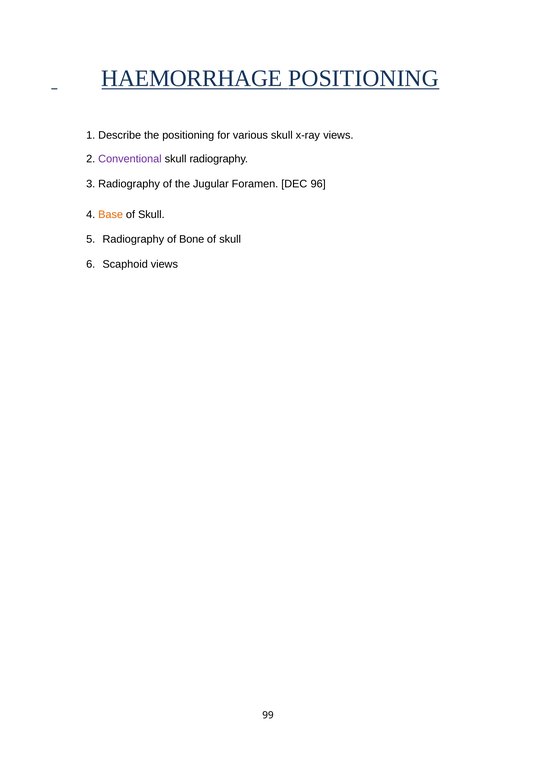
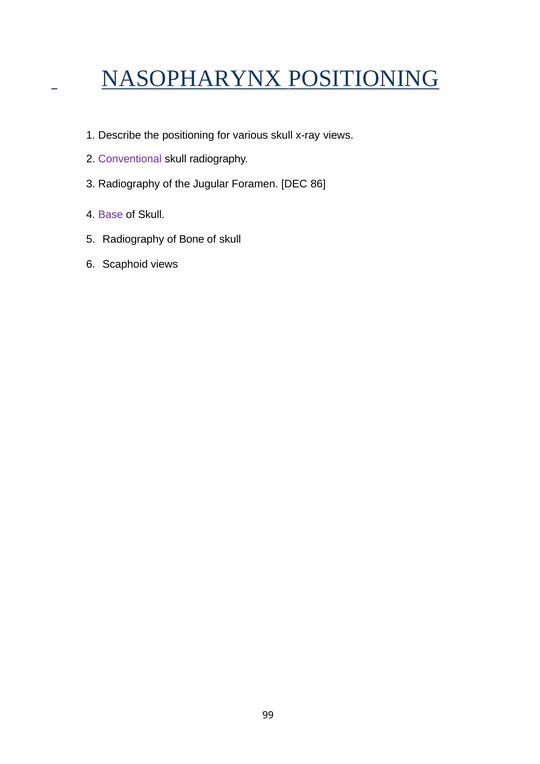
HAEMORRHAGE: HAEMORRHAGE -> NASOPHARYNX (192, 78)
96: 96 -> 86 (318, 184)
Base colour: orange -> purple (111, 214)
